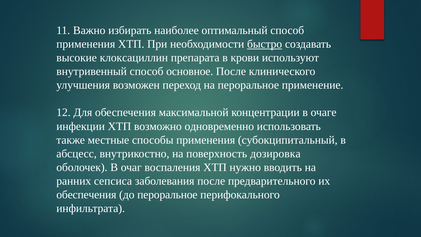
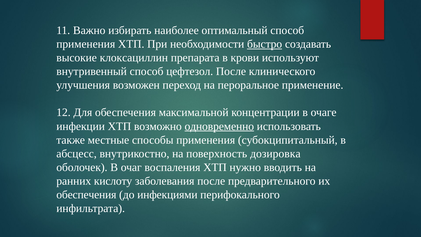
основное: основное -> цефтезол (190, 71)
одновременно underline: none -> present (219, 126)
сепсиса: сепсиса -> кислоту (113, 181)
до пероральное: пероральное -> инфекциями (167, 195)
